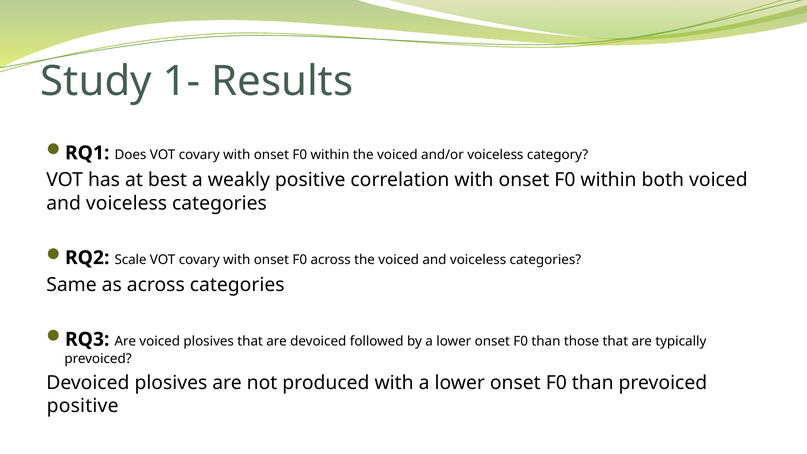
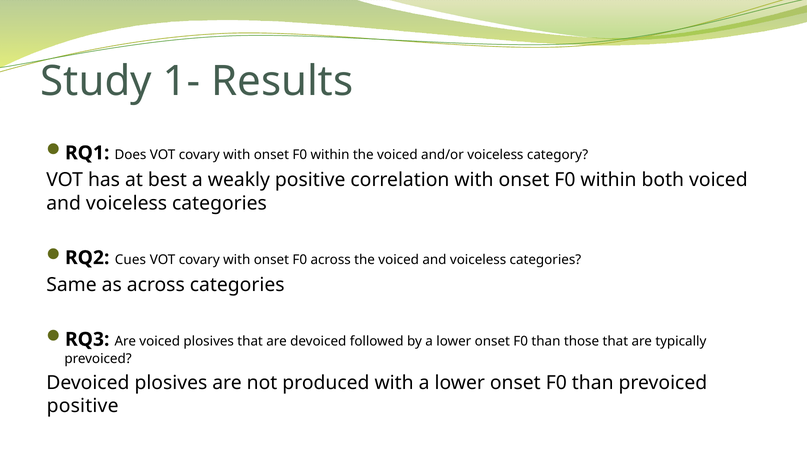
Scale: Scale -> Cues (130, 260)
